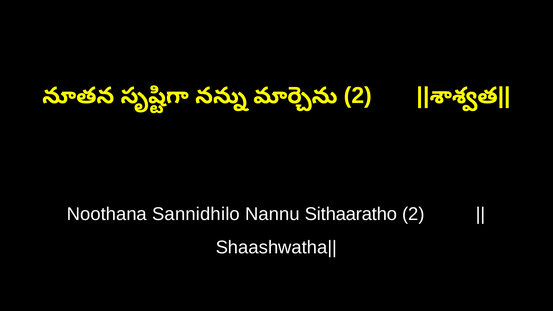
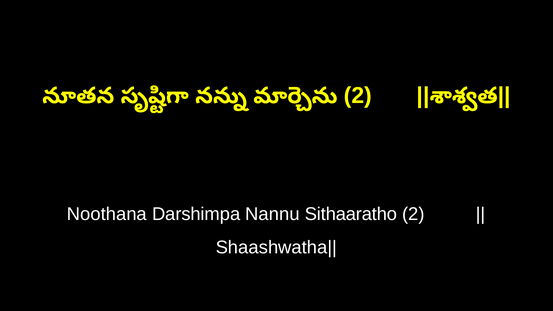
Sannidhilo: Sannidhilo -> Darshimpa (196, 214)
